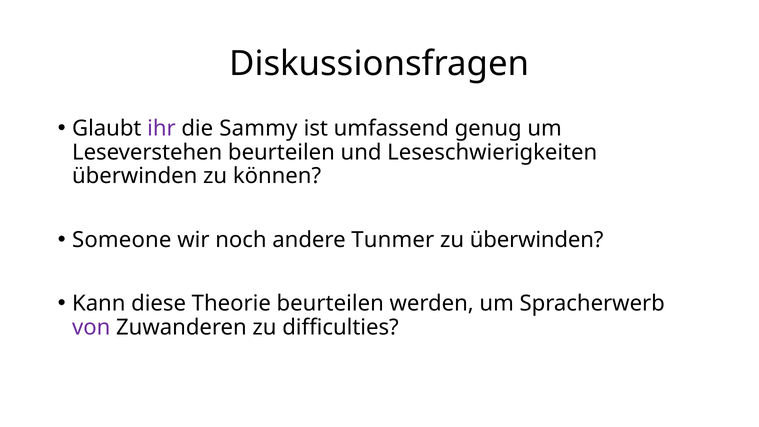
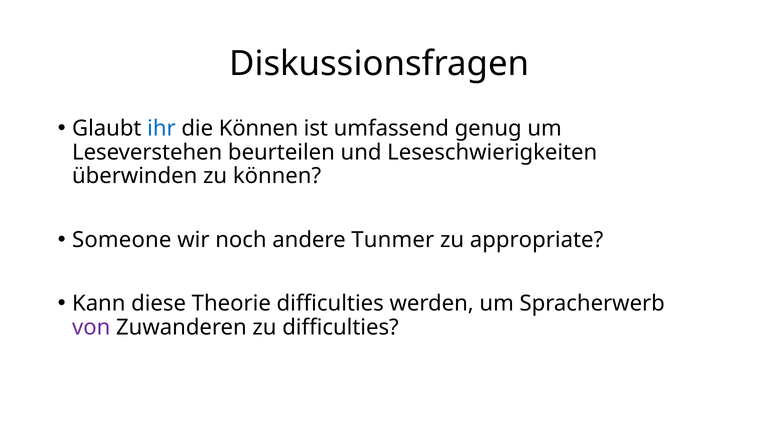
ihr colour: purple -> blue (161, 128)
die Sammy: Sammy -> Können (259, 128)
zu überwinden: überwinden -> appropriate (537, 240)
Theorie beurteilen: beurteilen -> difficulties (330, 303)
